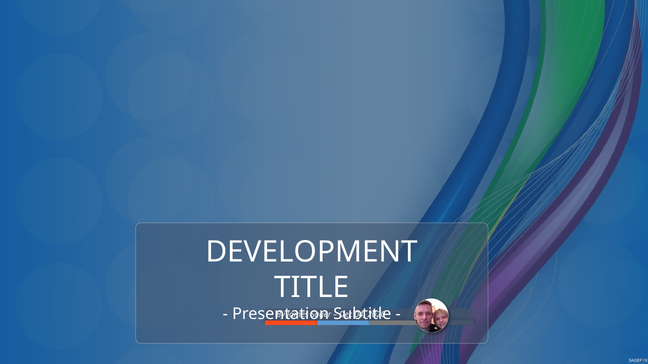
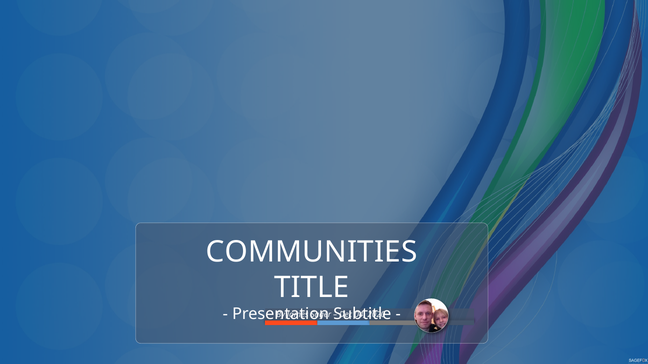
DEVELOPMENT: DEVELOPMENT -> COMMUNITIES (312, 252)
